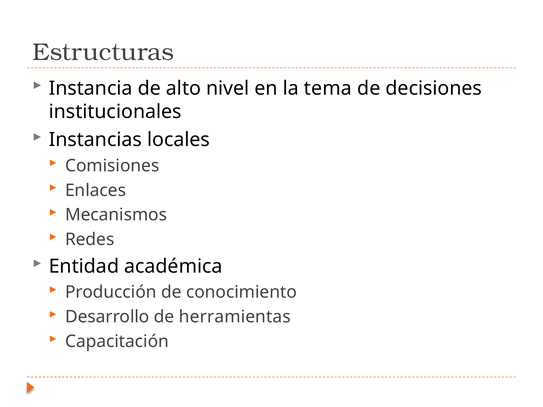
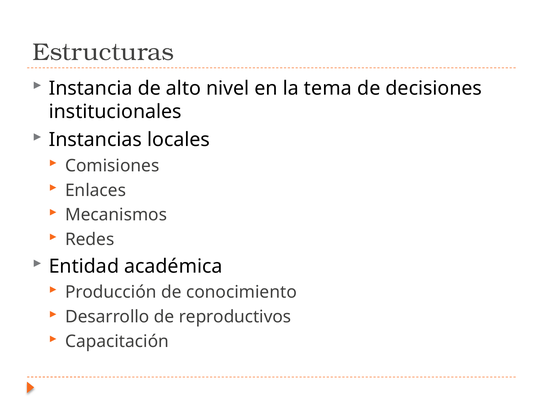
herramientas: herramientas -> reproductivos (235, 317)
